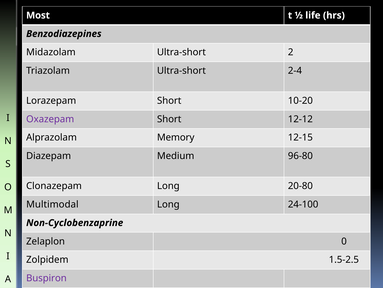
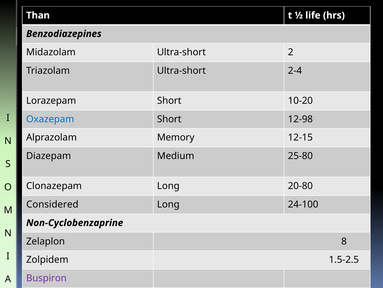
Most: Most -> Than (38, 15)
Oxazepam colour: purple -> blue (50, 119)
12-12: 12-12 -> 12-98 (300, 119)
96-80: 96-80 -> 25-80 (300, 156)
Multimodal: Multimodal -> Considered (52, 204)
0: 0 -> 8 (344, 241)
